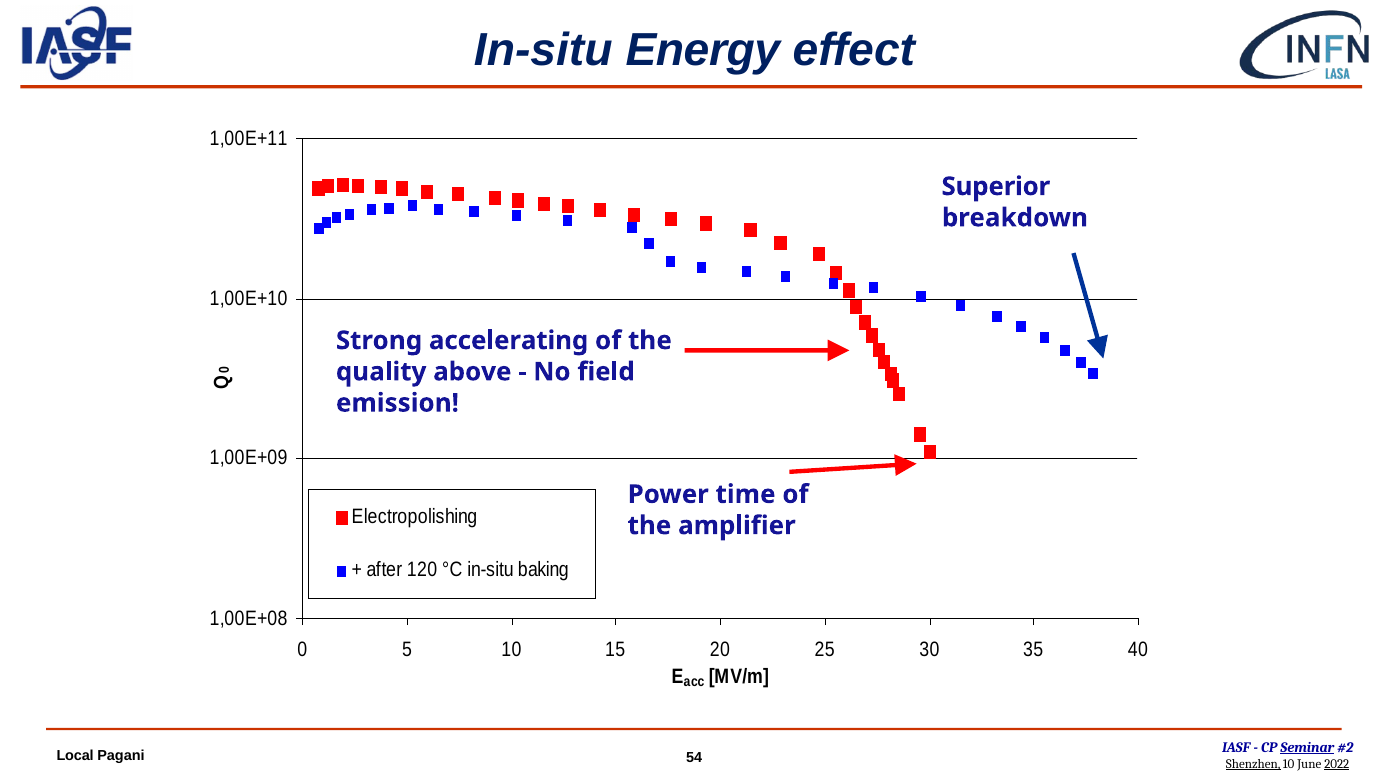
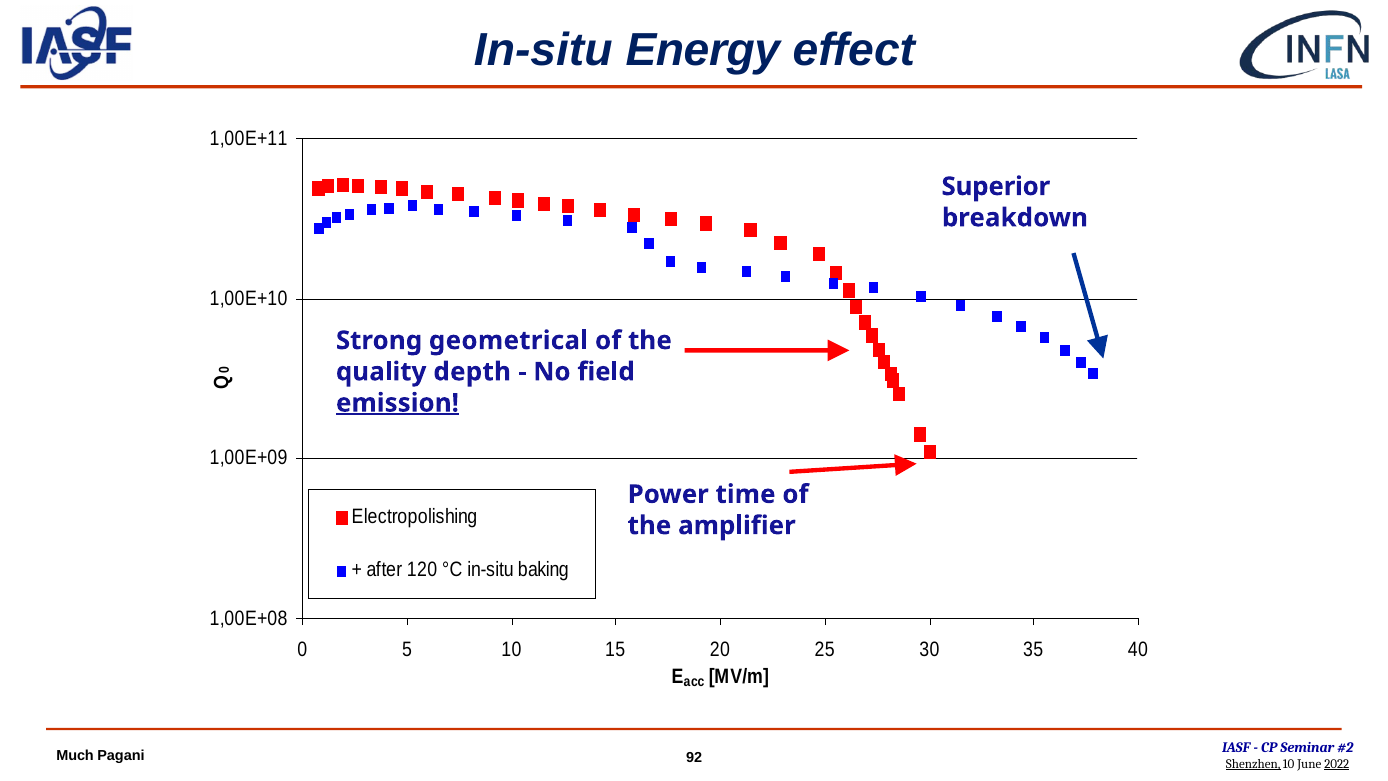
accelerating: accelerating -> geometrical (508, 340)
above: above -> depth (472, 372)
emission underline: none -> present (397, 403)
Seminar underline: present -> none (1307, 747)
Local: Local -> Much (75, 756)
54: 54 -> 92 (694, 758)
